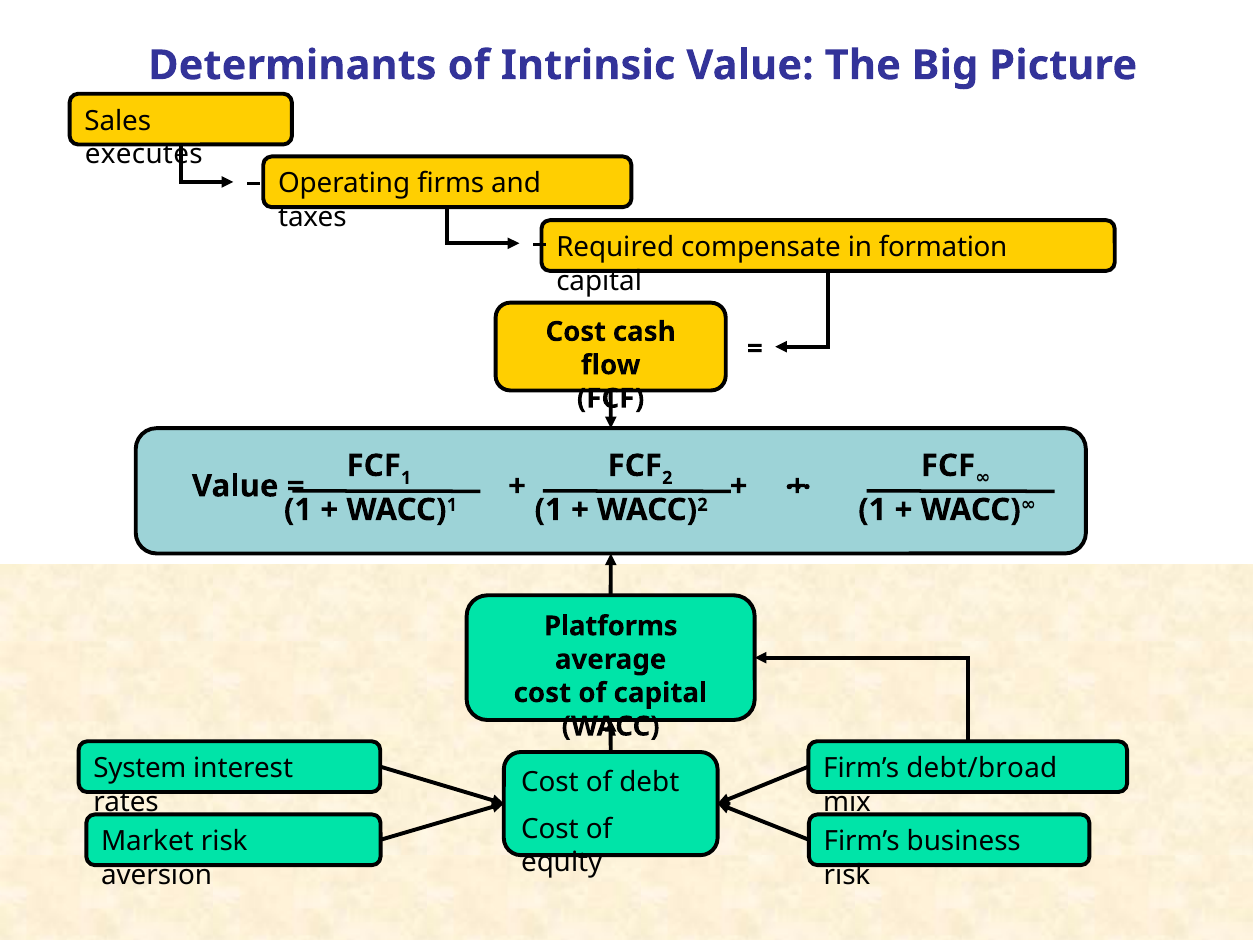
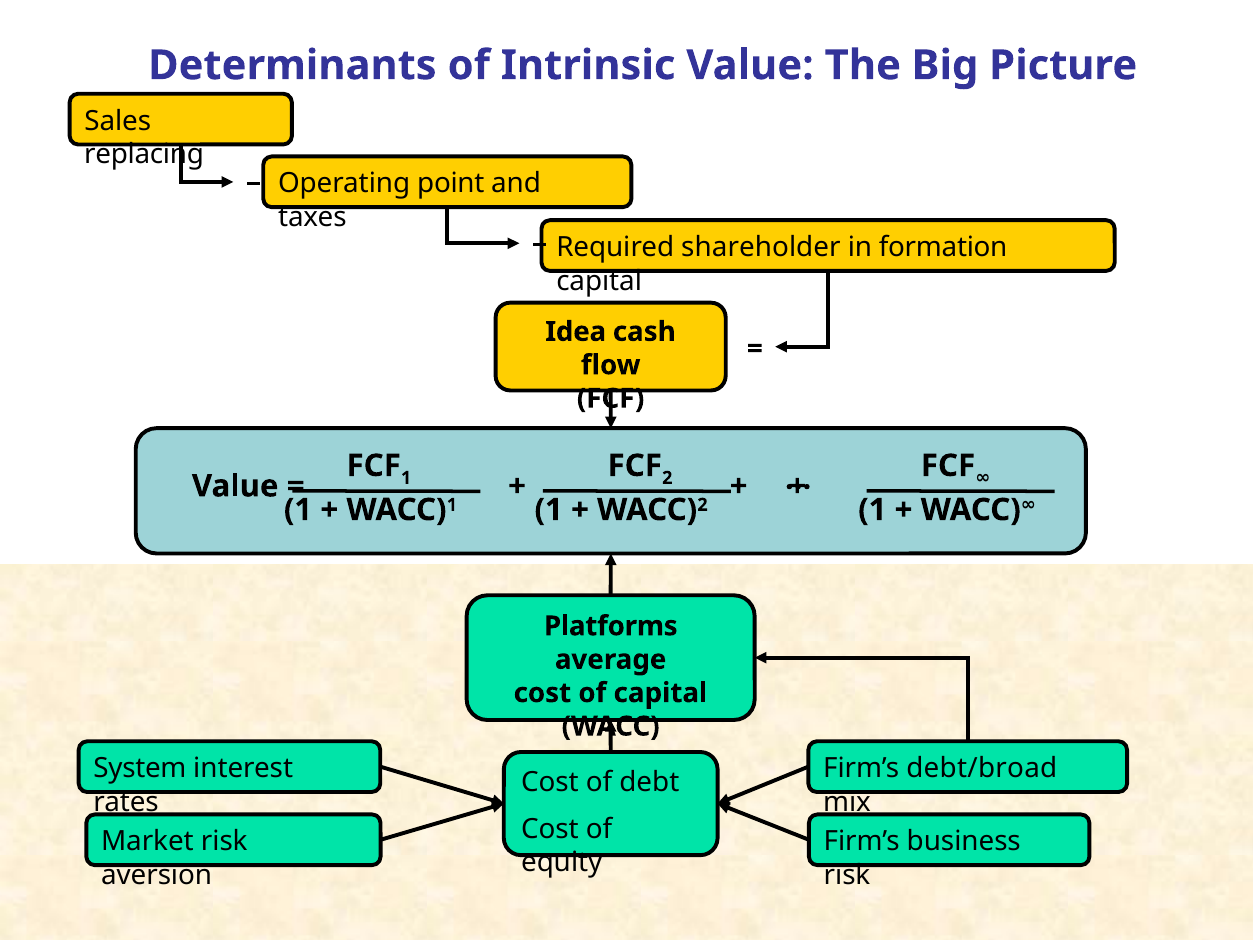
executes: executes -> replacing (144, 154)
firms: firms -> point (451, 184)
compensate: compensate -> shareholder (761, 247)
Cost: Cost -> Idea (576, 332)
